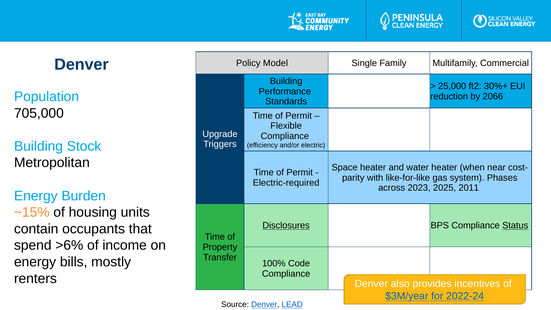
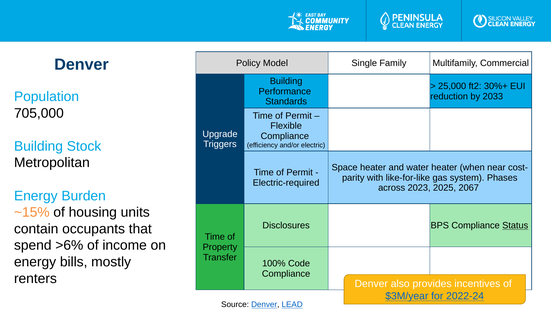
2066: 2066 -> 2033 (493, 96)
2011: 2011 -> 2067 (469, 188)
Disclosures underline: present -> none (286, 226)
